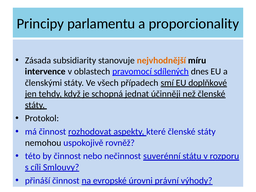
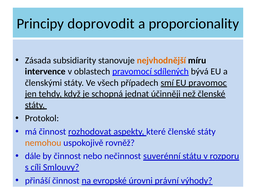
parlamentu: parlamentu -> doprovodit (101, 24)
dnes: dnes -> bývá (200, 71)
doplňkové: doplňkové -> pravomoc (208, 83)
nemohou colour: black -> orange (43, 143)
této: této -> dále (33, 156)
